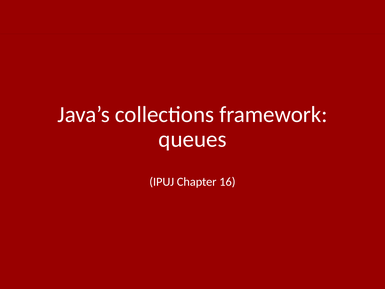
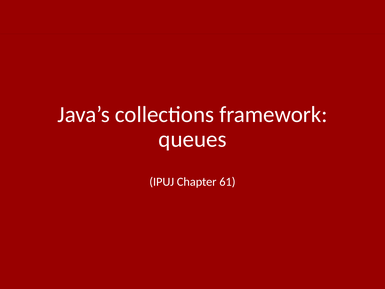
16: 16 -> 61 (227, 182)
